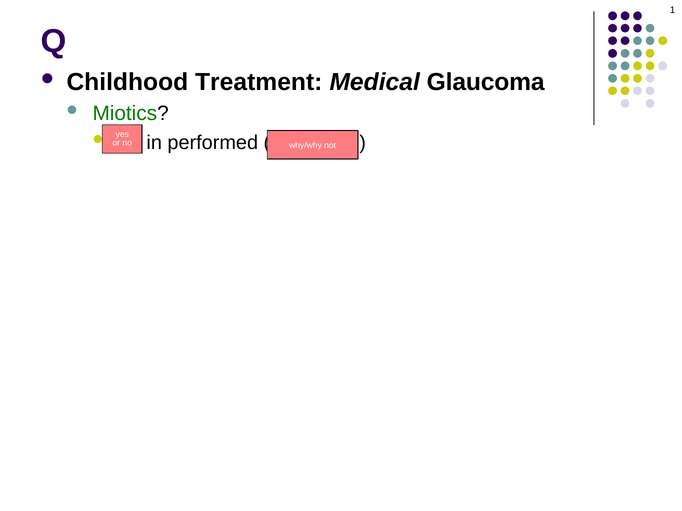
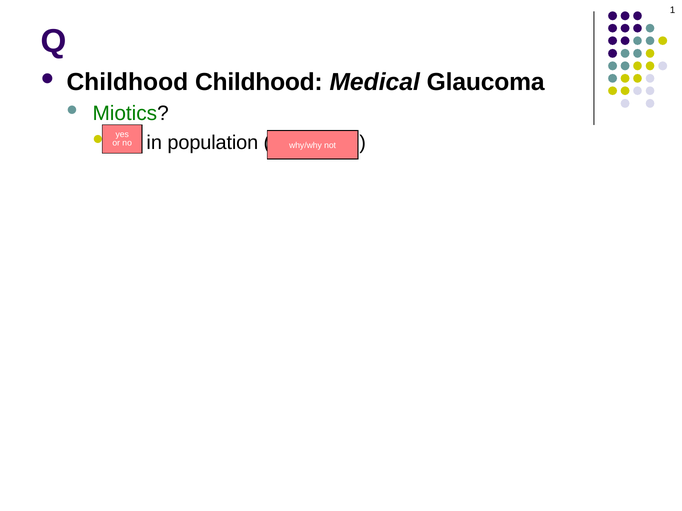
Childhood Treatment: Treatment -> Childhood (259, 82)
performed: performed -> population (213, 143)
